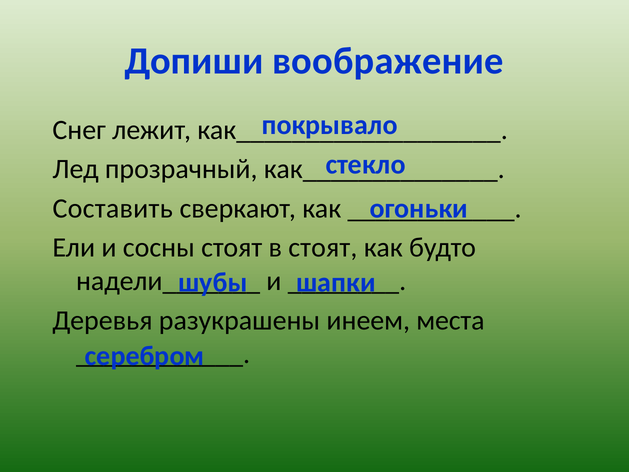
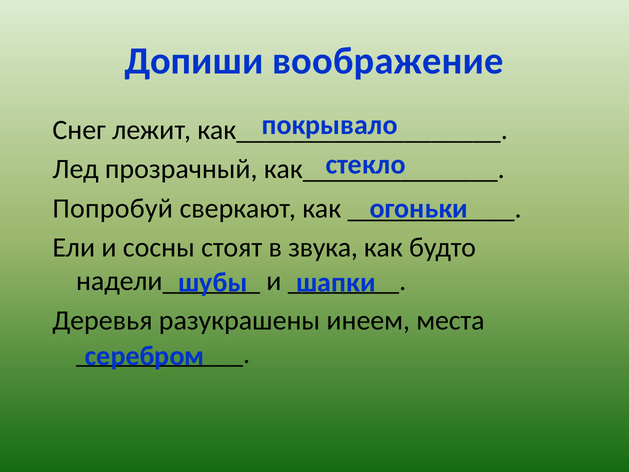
Составить: Составить -> Попробуй (113, 208)
в стоят: стоят -> звука (323, 247)
